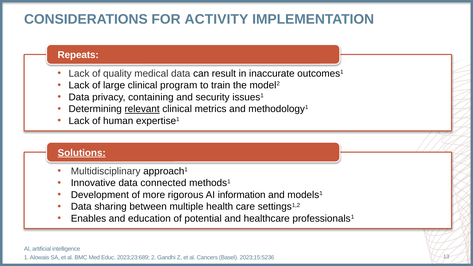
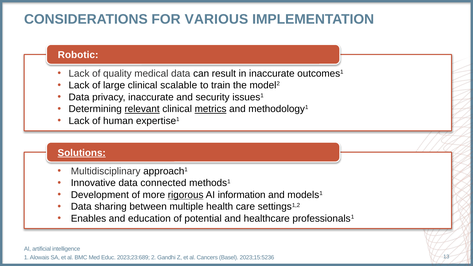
ACTIVITY: ACTIVITY -> VARIOUS (216, 19)
Repeats: Repeats -> Robotic (78, 55)
program: program -> scalable (179, 85)
privacy containing: containing -> inaccurate (151, 97)
metrics underline: none -> present (211, 109)
rigorous underline: none -> present (186, 195)
